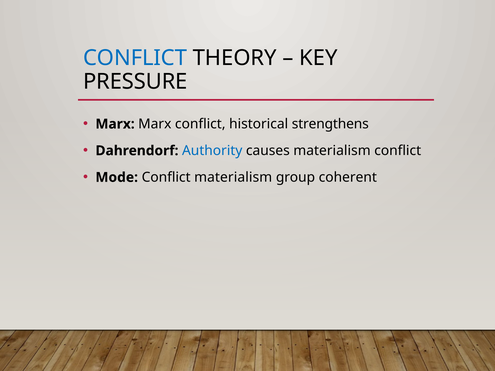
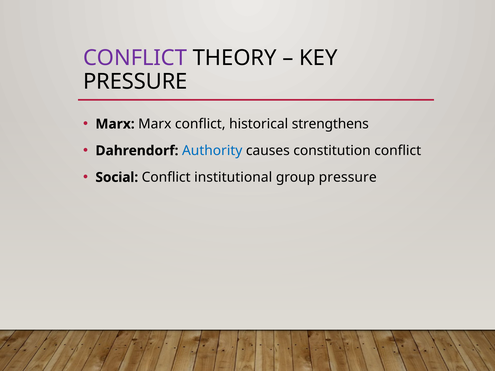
CONFLICT colour: blue -> purple (135, 58)
causes materialism: materialism -> constitution (332, 151)
Mode: Mode -> Social (117, 177)
Conflict materialism: materialism -> institutional (233, 177)
group coherent: coherent -> pressure (348, 177)
